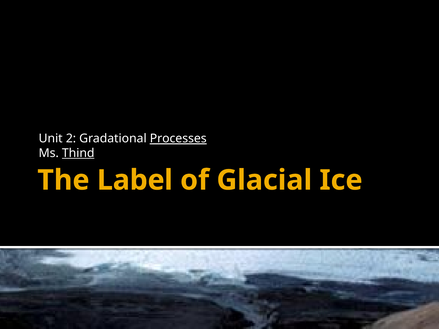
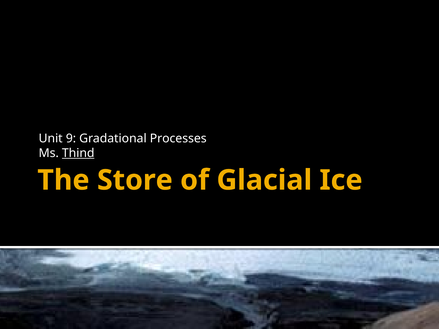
2: 2 -> 9 (71, 139)
Processes underline: present -> none (178, 139)
Label: Label -> Store (135, 180)
